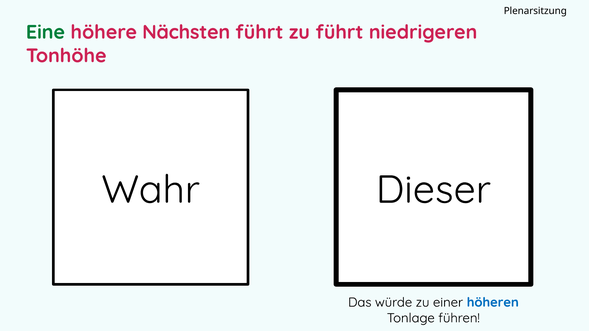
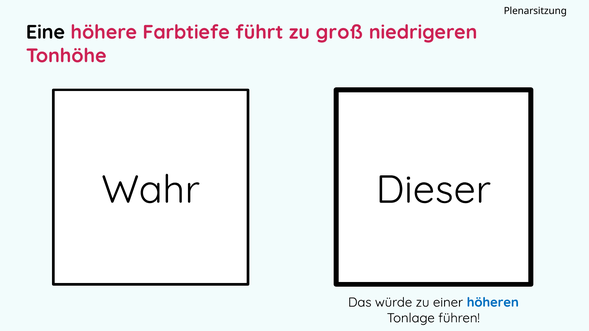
Eine colour: green -> black (45, 32)
Nächsten: Nächsten -> Farbtiefe (186, 32)
zu führt: führt -> groß (339, 32)
